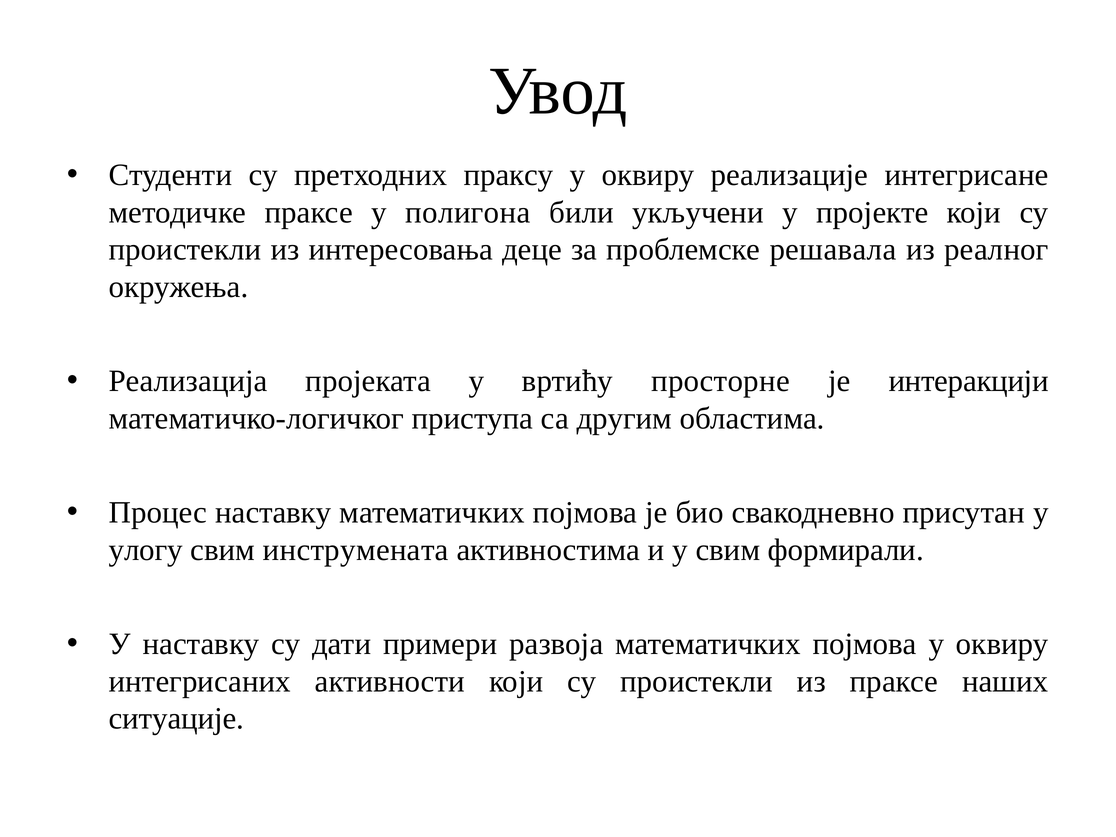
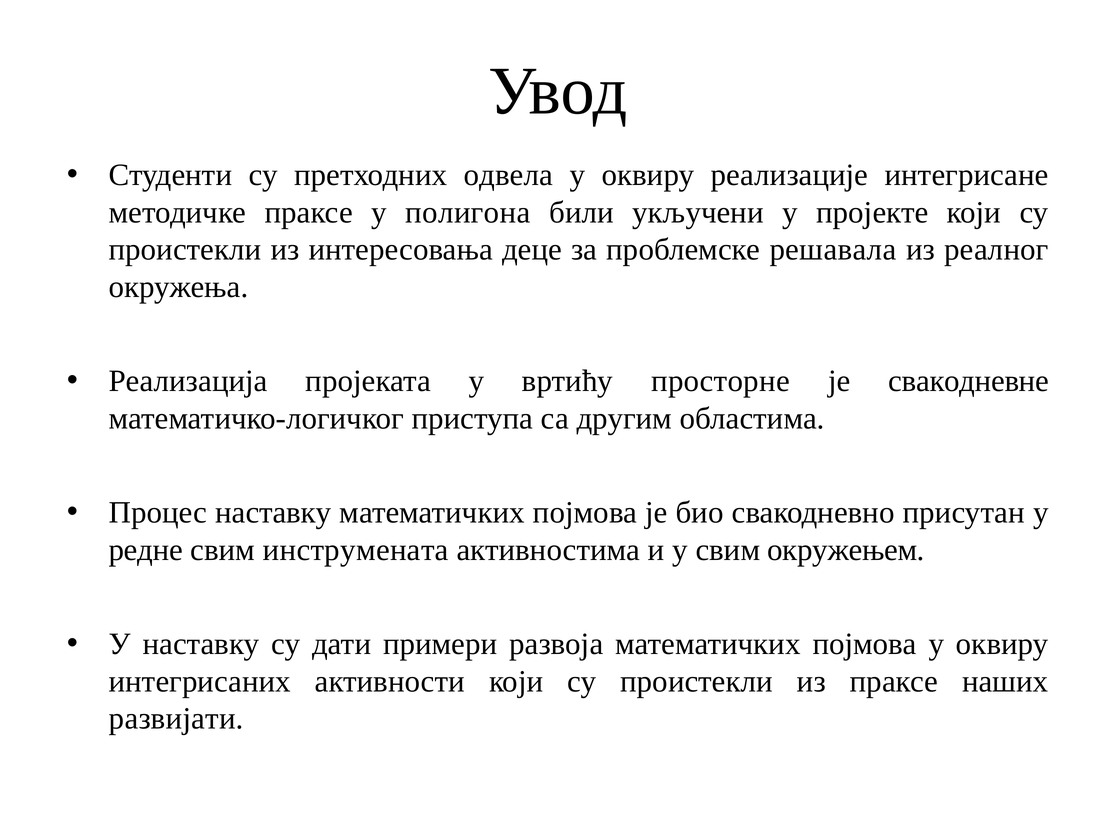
праксу: праксу -> одвела (508, 175)
интеракцији: интеракцији -> свакодневне (969, 381)
улогу: улогу -> редне (146, 550)
формирали: формирали -> окружењем (846, 550)
ситуације: ситуације -> развијати (176, 719)
